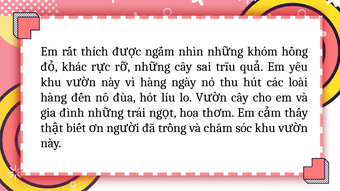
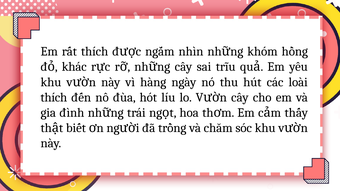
hàng: hàng -> thích (54, 97)
